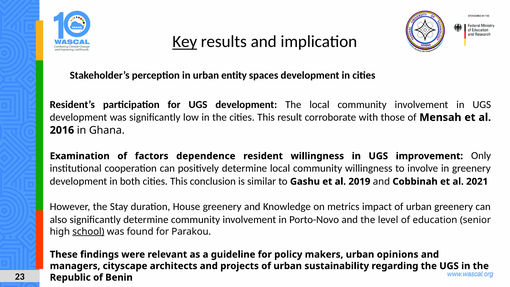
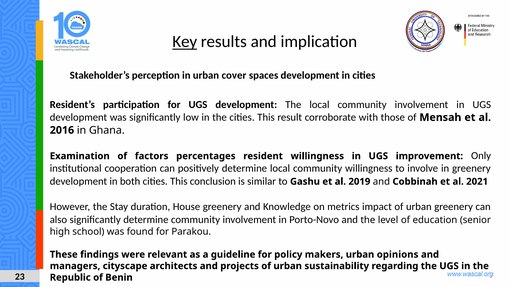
entity: entity -> cover (234, 75)
dependence: dependence -> percentages (206, 156)
school underline: present -> none (88, 231)
